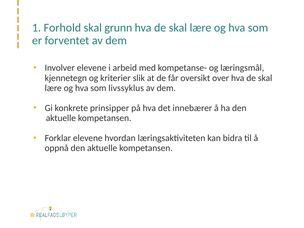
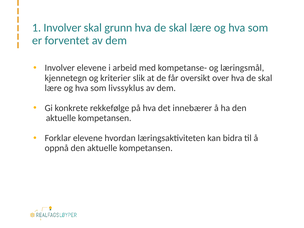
1 Forhold: Forhold -> Involver (62, 28)
prinsipper: prinsipper -> rekkefølge (110, 108)
